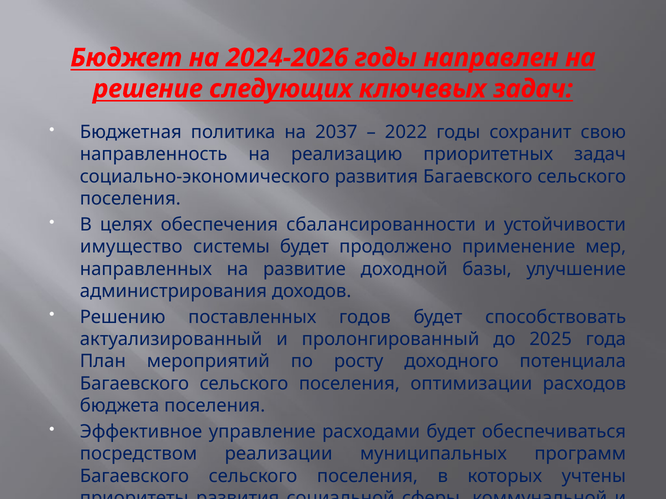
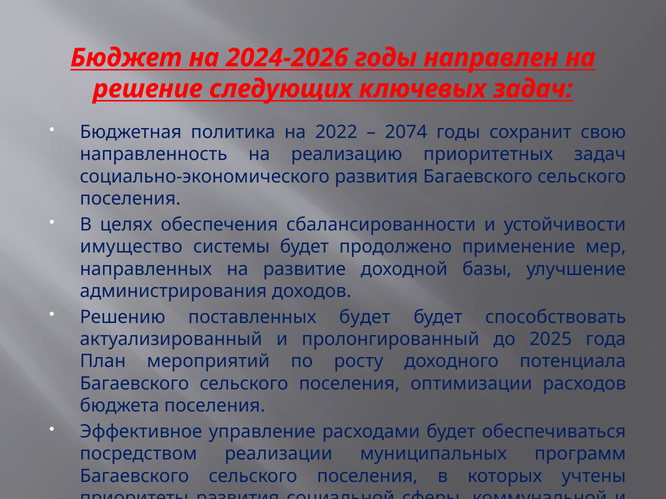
2037: 2037 -> 2022 (336, 132)
2022: 2022 -> 2074 (406, 132)
поставленных годов: годов -> будет (365, 317)
